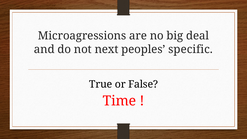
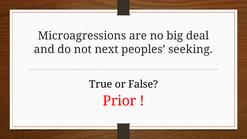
specific: specific -> seeking (191, 49)
Time: Time -> Prior (120, 101)
